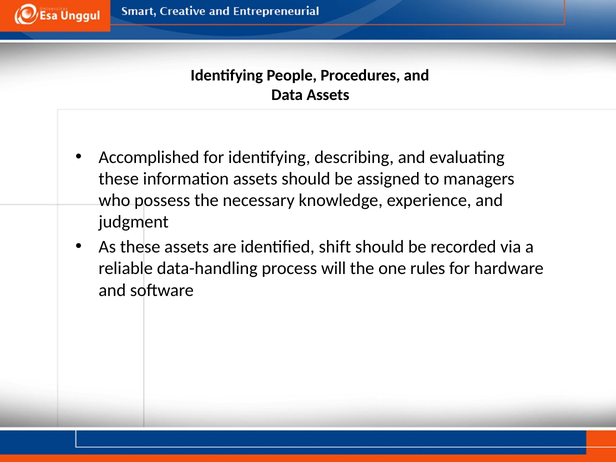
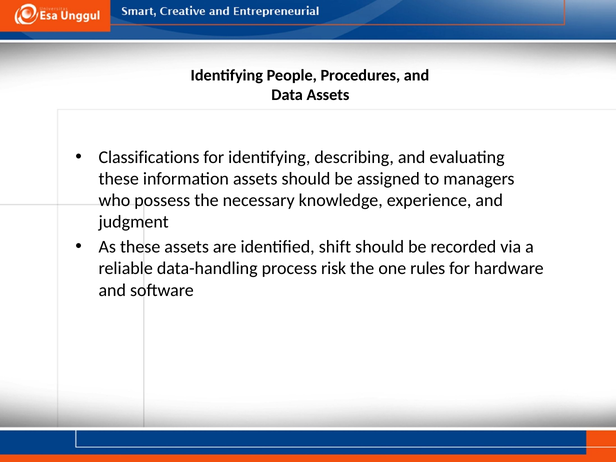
Accomplished: Accomplished -> Classifications (149, 157)
will: will -> risk (334, 269)
